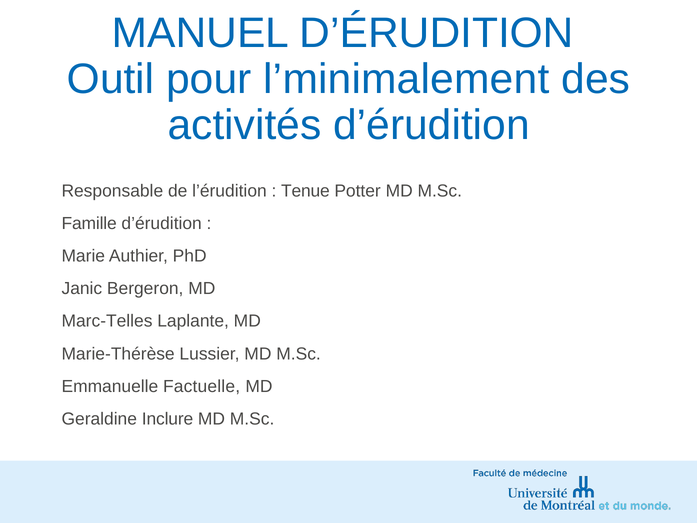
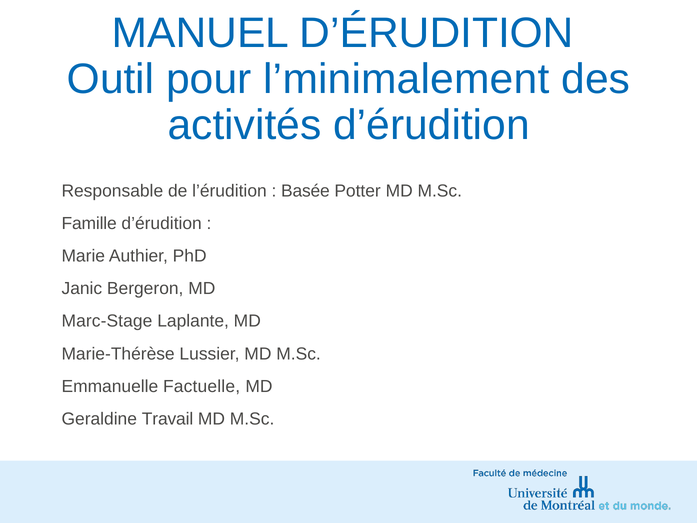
Tenue: Tenue -> Basée (305, 191)
Marc-Telles: Marc-Telles -> Marc-Stage (107, 321)
Inclure: Inclure -> Travail (168, 419)
